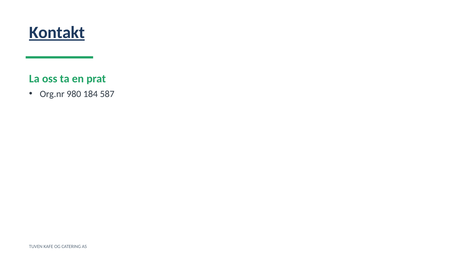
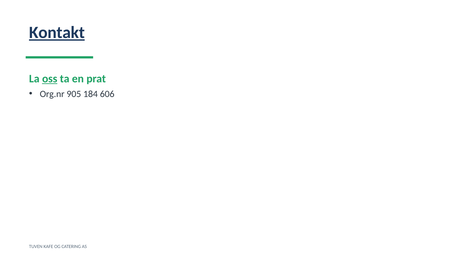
oss underline: none -> present (50, 79)
980: 980 -> 905 (74, 94)
587: 587 -> 606 (107, 94)
